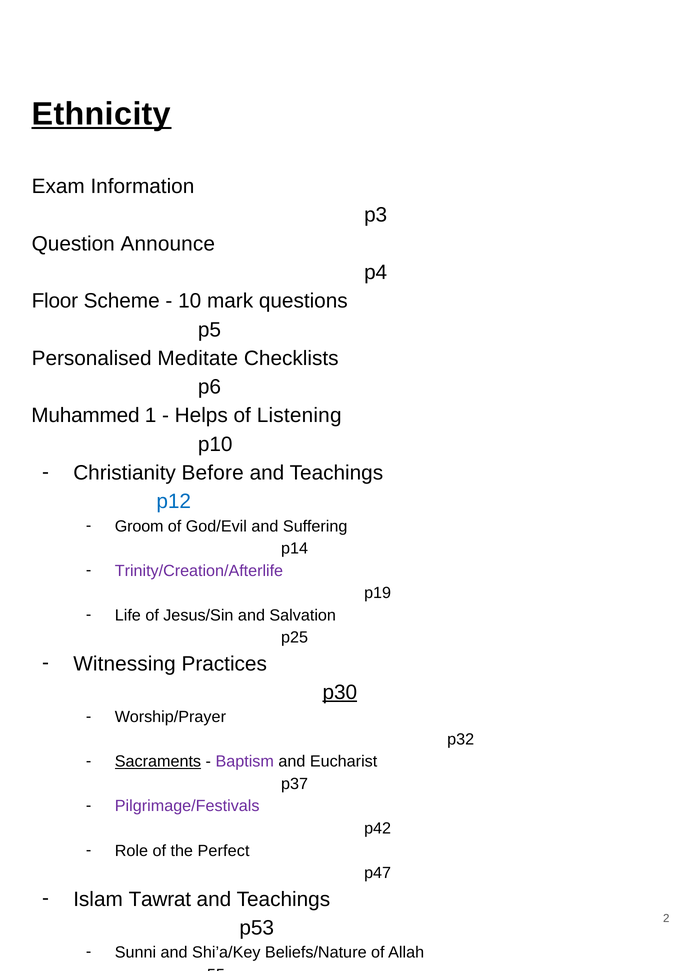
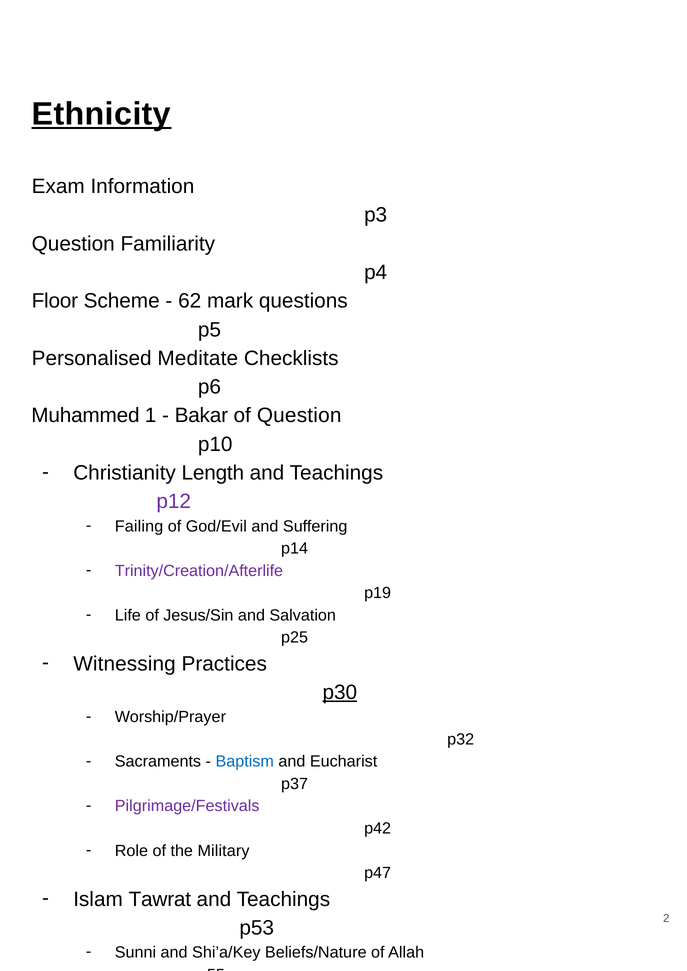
Announce: Announce -> Familiarity (168, 244)
10: 10 -> 62 (190, 301)
Helps: Helps -> Bakar (201, 416)
of Listening: Listening -> Question (299, 416)
Before: Before -> Length (213, 473)
p12 colour: blue -> purple (174, 502)
Groom: Groom -> Failing (139, 527)
Sacraments underline: present -> none (158, 762)
Baptism colour: purple -> blue (245, 762)
Perfect: Perfect -> Military (224, 851)
